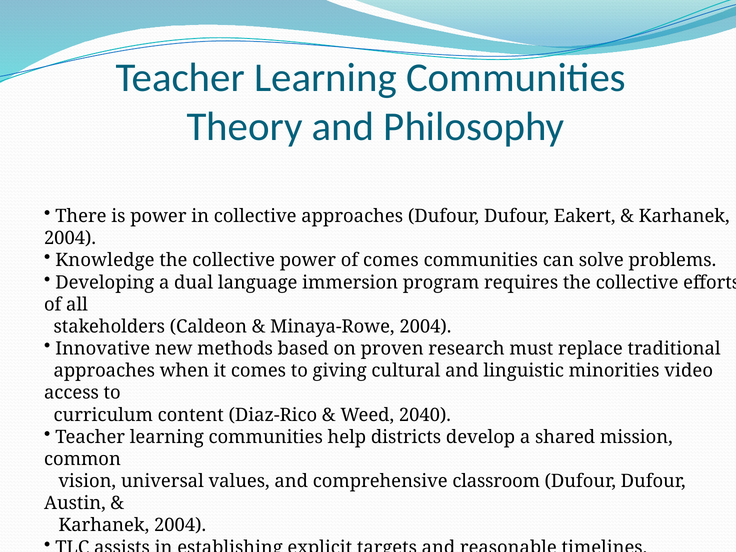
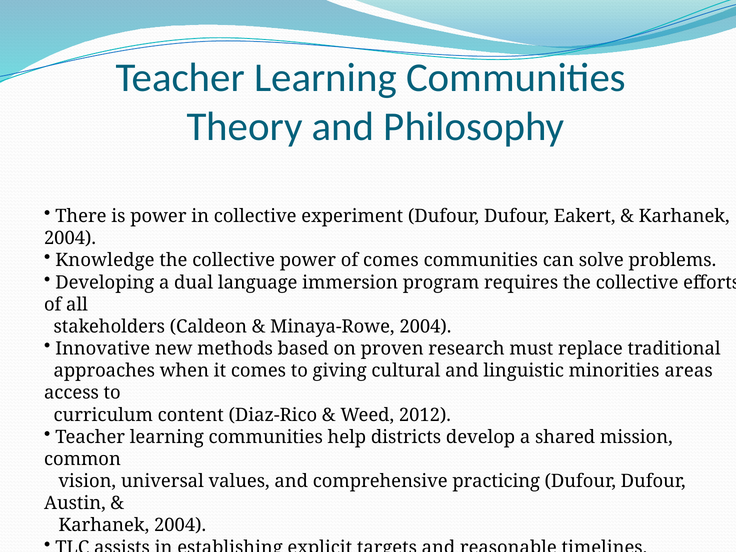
collective approaches: approaches -> experiment (352, 216)
video: video -> areas (689, 371)
2040: 2040 -> 2012 (425, 415)
classroom: classroom -> practicing (496, 481)
